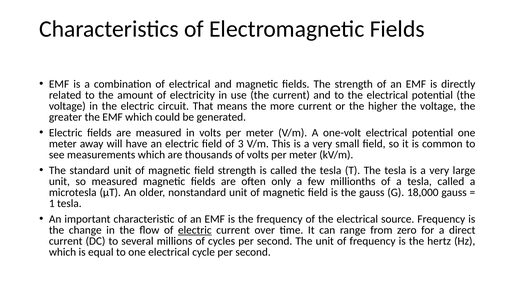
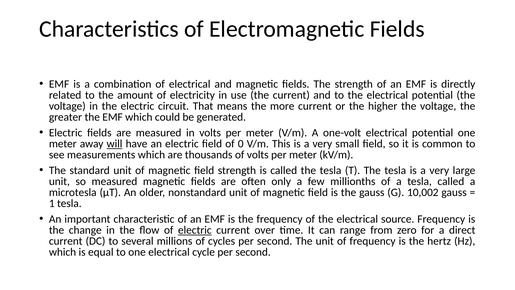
will underline: none -> present (115, 144)
3: 3 -> 0 (241, 144)
18,000: 18,000 -> 10,002 (423, 192)
